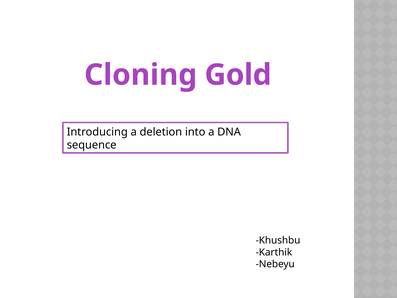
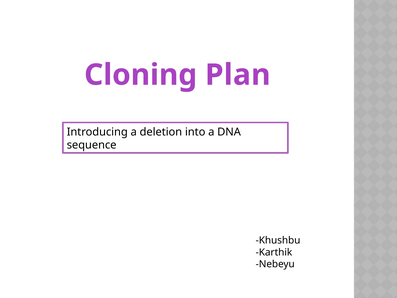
Gold: Gold -> Plan (238, 75)
